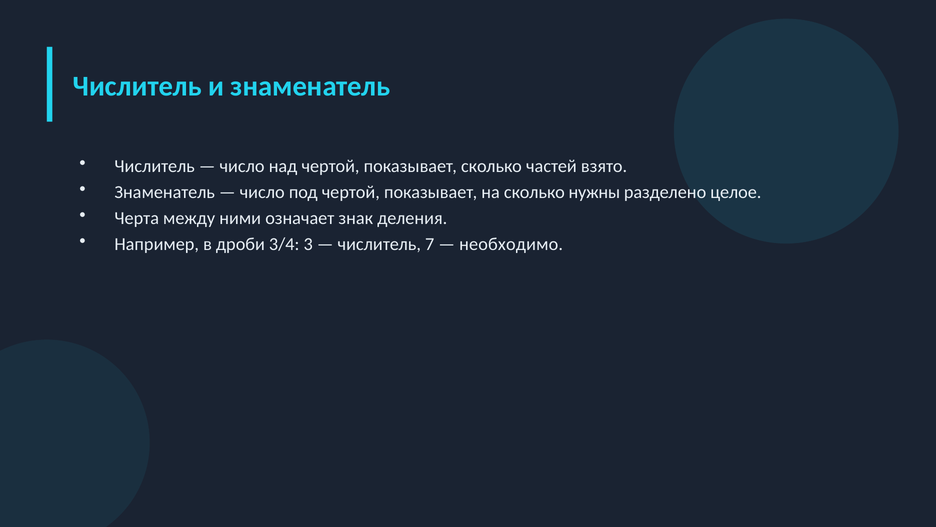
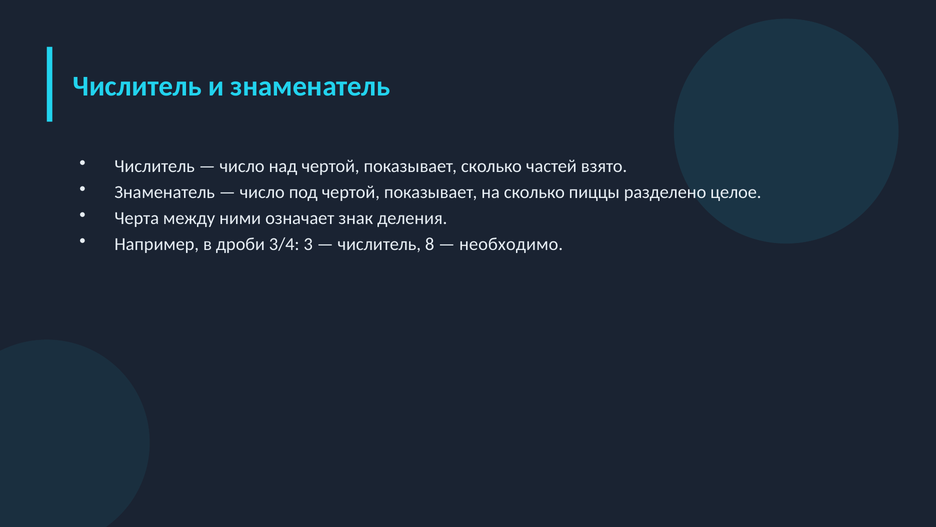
нужны: нужны -> пиццы (594, 192)
7: 7 -> 8 (430, 244)
